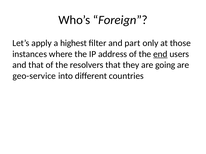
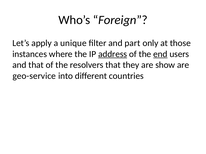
highest: highest -> unique (73, 43)
address underline: none -> present (113, 54)
going: going -> show (165, 65)
